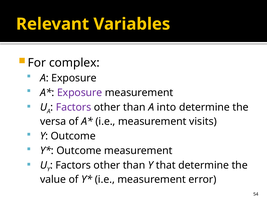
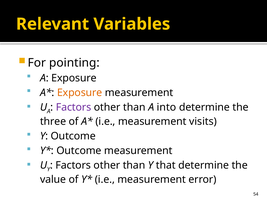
complex: complex -> pointing (74, 62)
Exposure colour: purple -> orange (80, 92)
versa: versa -> three (53, 121)
